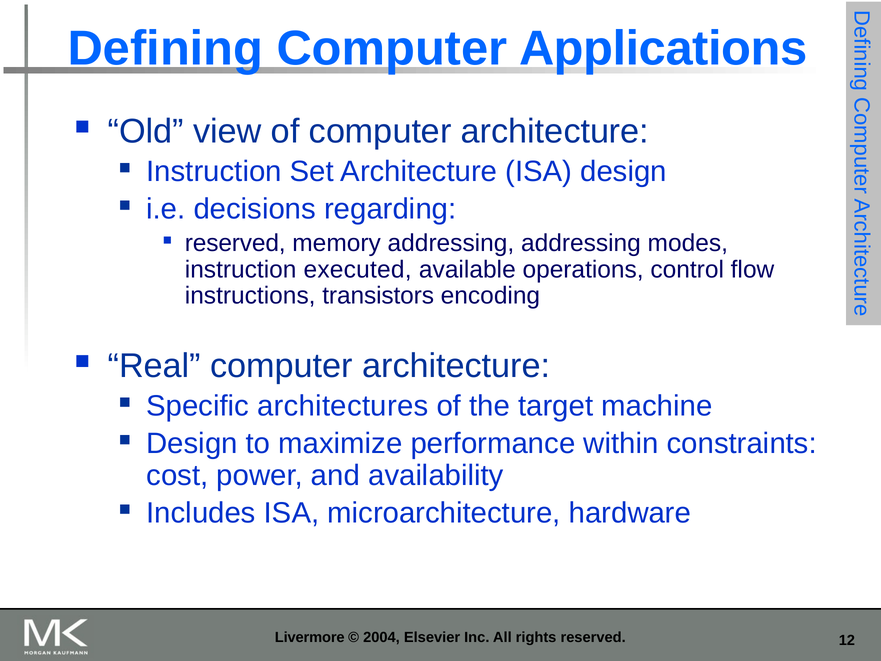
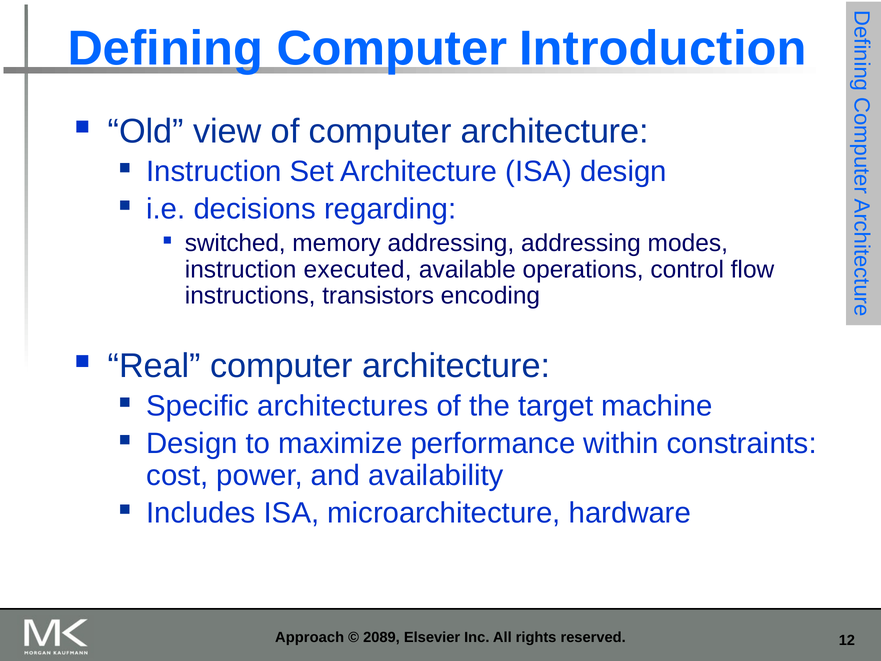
Applications: Applications -> Introduction (663, 48)
reserved: reserved -> switched (235, 243)
Livermore: Livermore -> Approach (310, 637)
2004: 2004 -> 2089 (381, 637)
